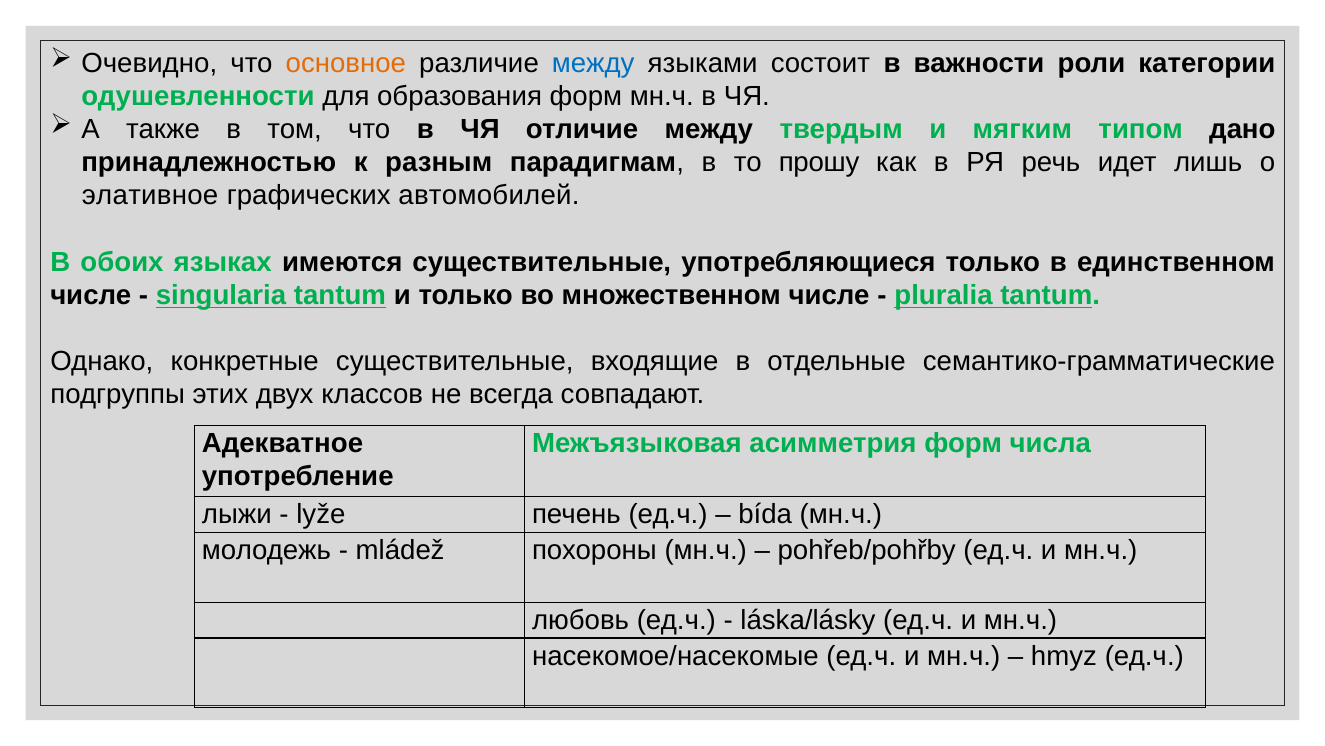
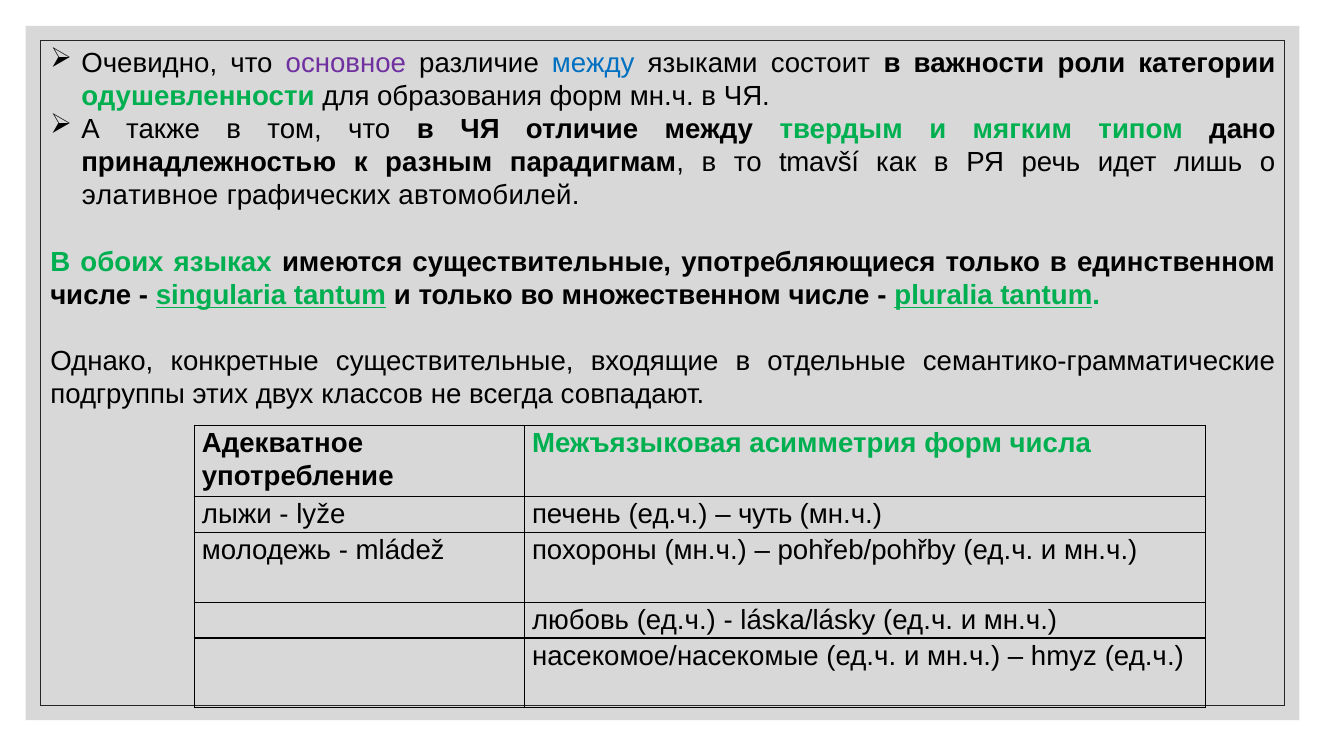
основное colour: orange -> purple (346, 63)
прошу: прошу -> tmavší (819, 162)
bída: bída -> чуть (765, 514)
